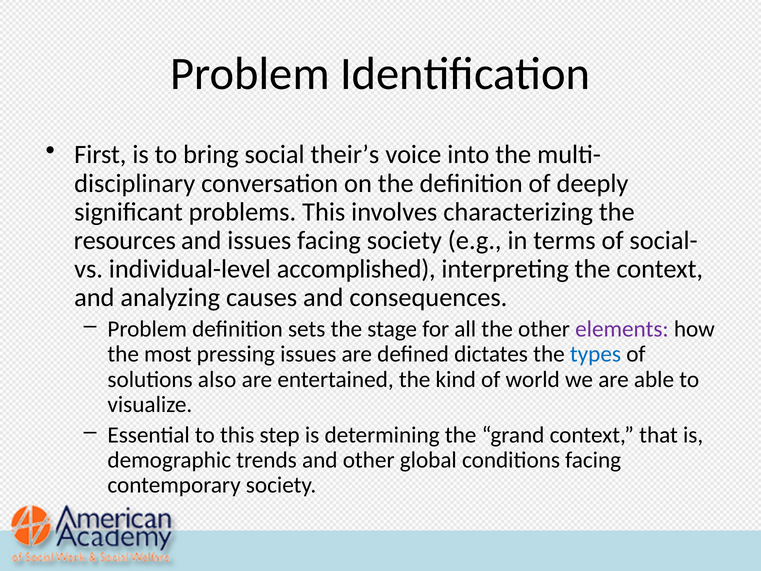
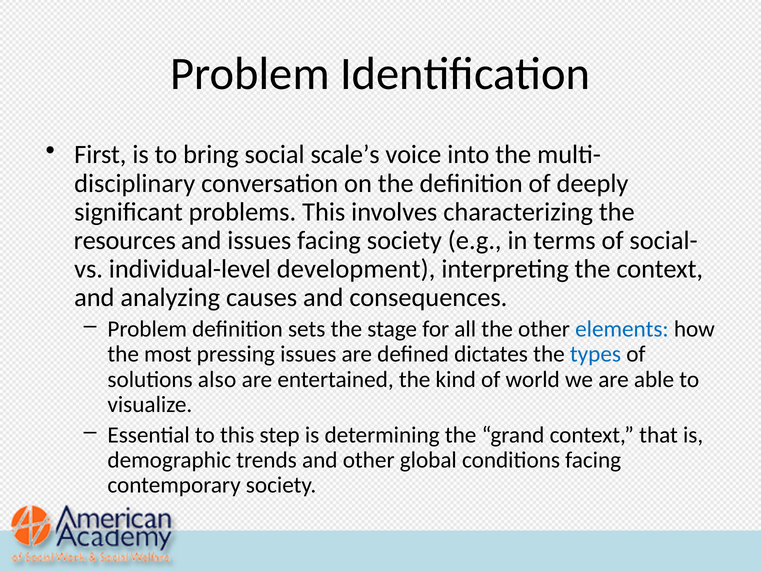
their’s: their’s -> scale’s (345, 155)
accomplished: accomplished -> development (356, 269)
elements colour: purple -> blue (622, 329)
